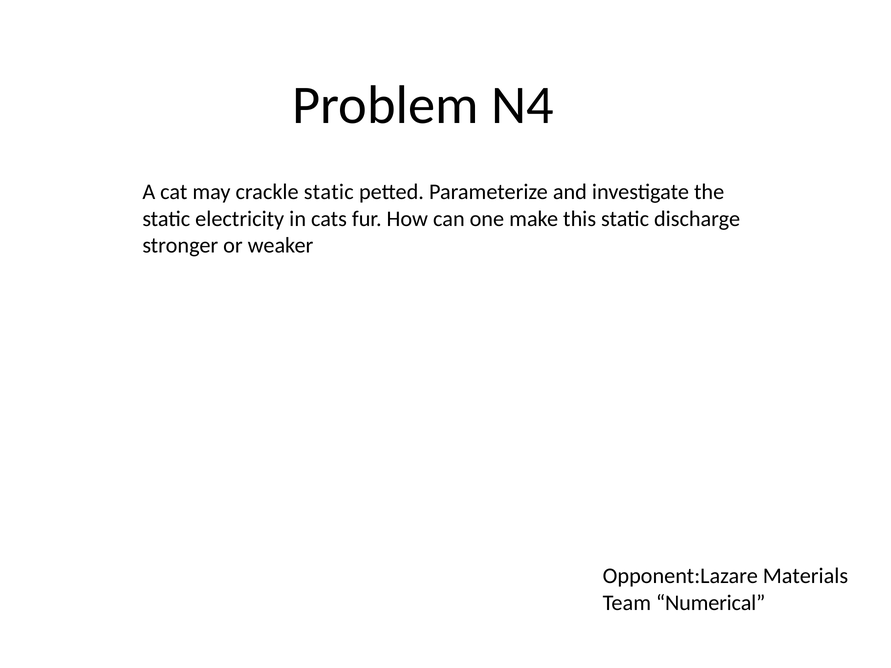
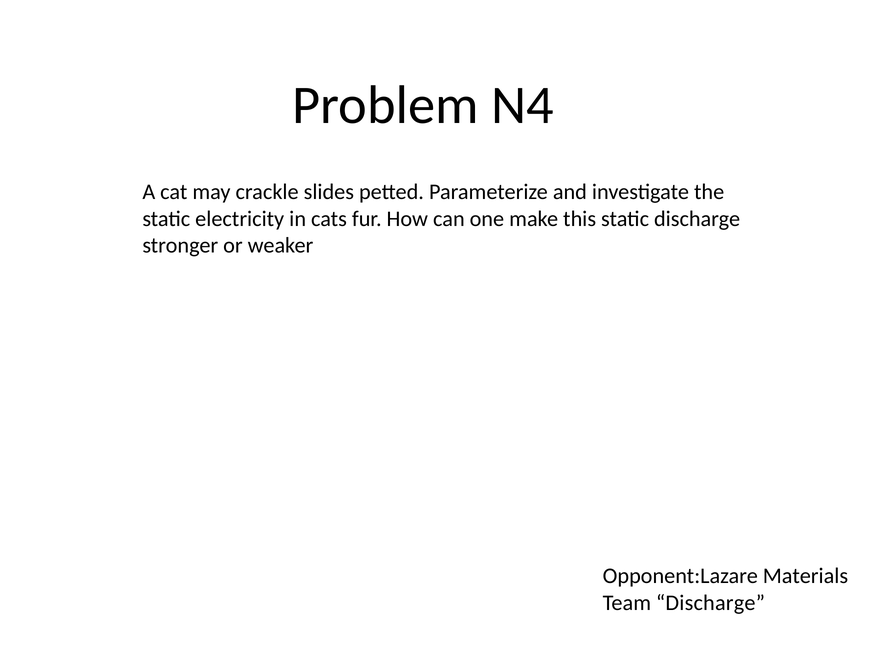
crackle static: static -> slides (329, 192)
Team Numerical: Numerical -> Discharge (710, 603)
